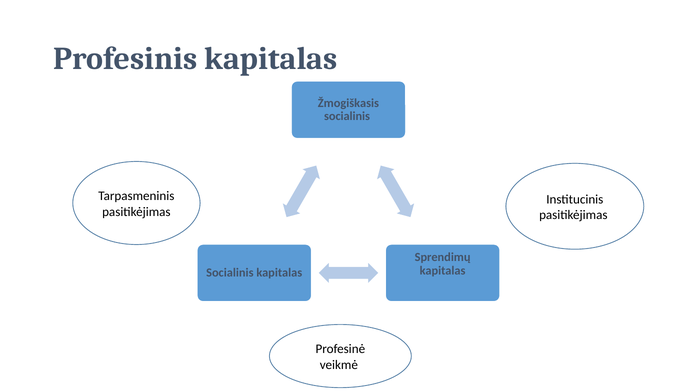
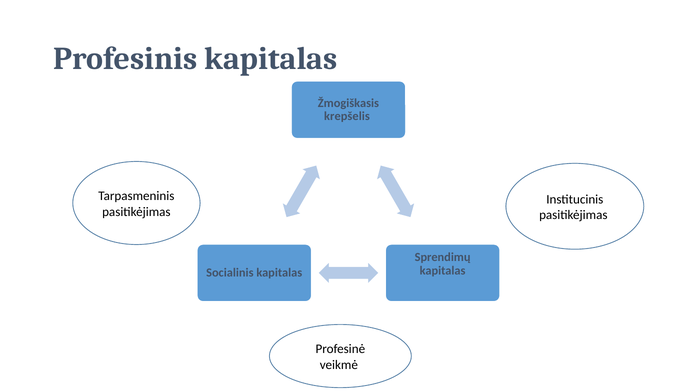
socialinis: socialinis -> krepšelis (347, 116)
